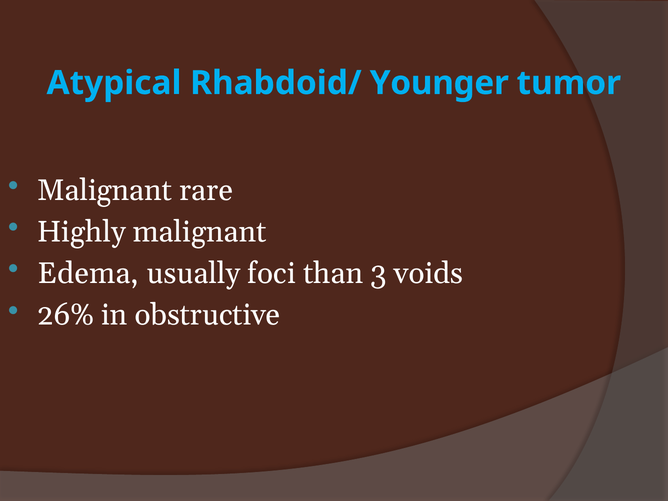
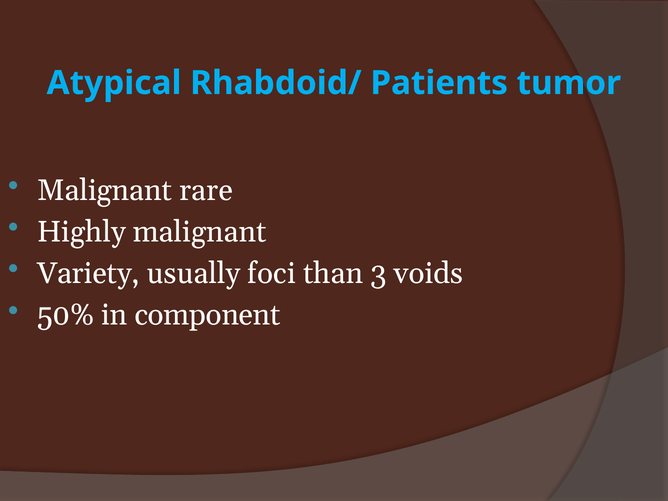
Younger: Younger -> Patients (439, 83)
Edema: Edema -> Variety (88, 273)
26%: 26% -> 50% (66, 315)
obstructive: obstructive -> component (207, 315)
